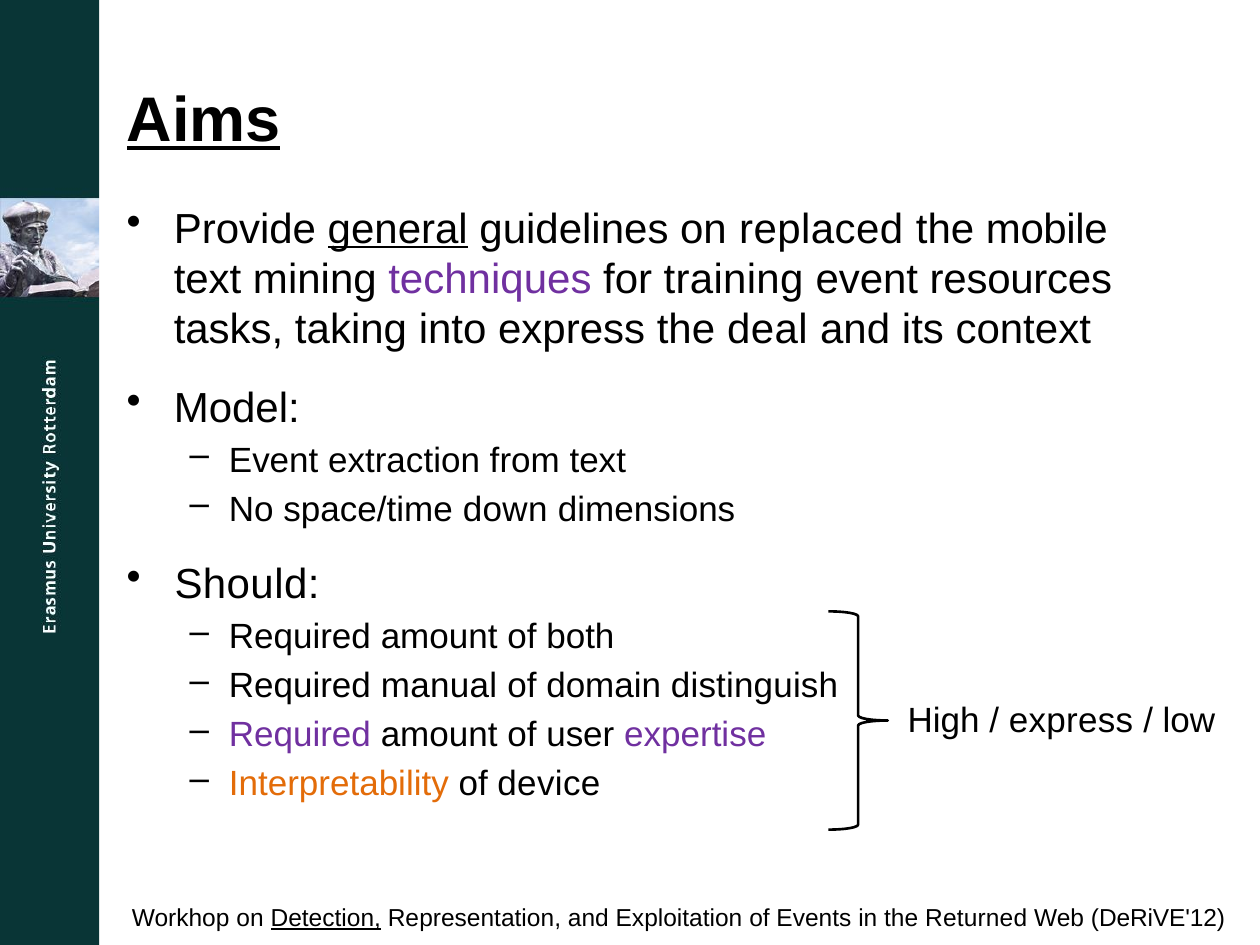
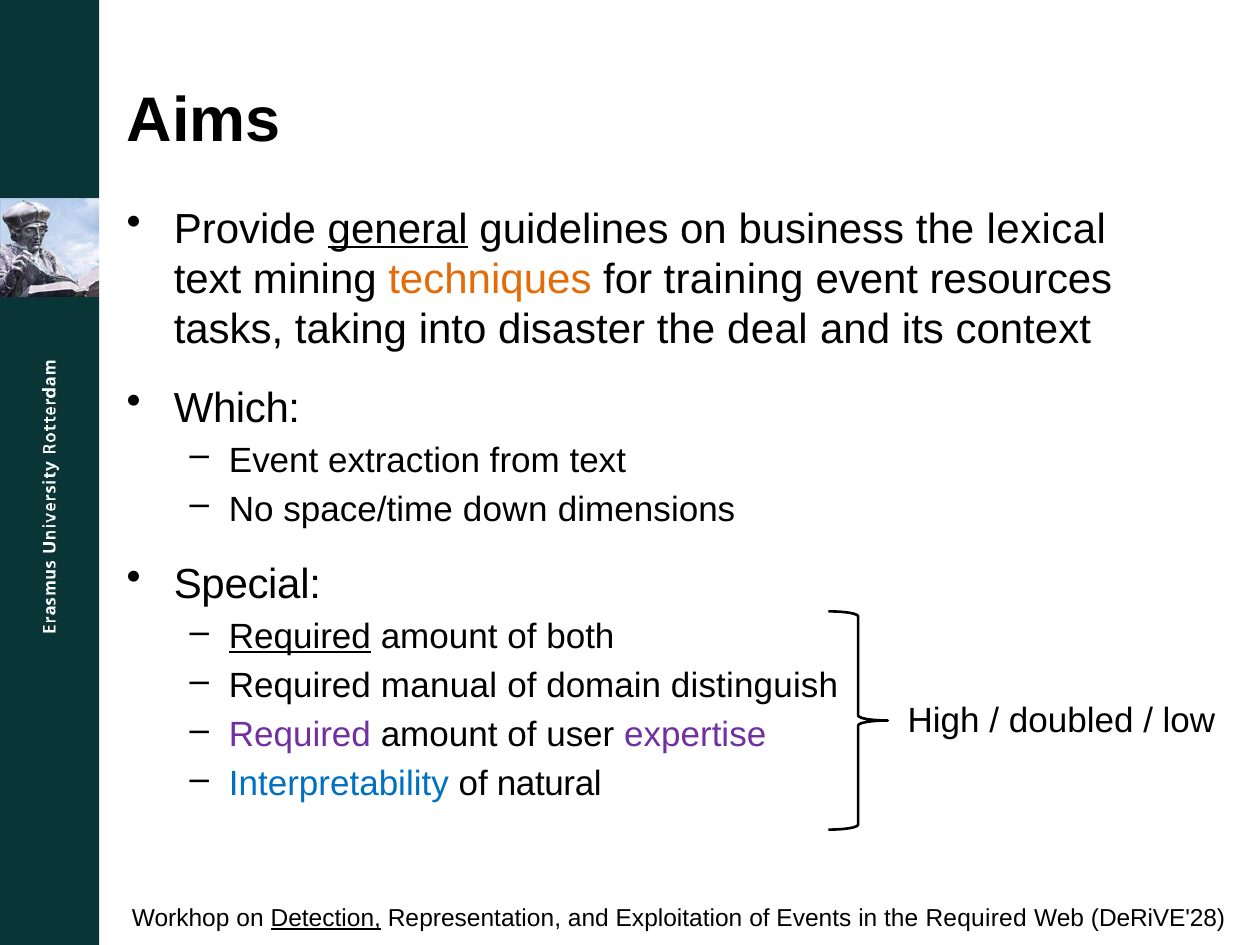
Aims underline: present -> none (203, 121)
replaced: replaced -> business (821, 229)
mobile: mobile -> lexical (1046, 229)
techniques colour: purple -> orange (490, 280)
into express: express -> disaster (572, 330)
Model: Model -> Which (237, 408)
Should: Should -> Special (247, 585)
Required underline: none -> present (300, 637)
express: express -> doubled (1071, 721)
Interpretability colour: orange -> blue (339, 784)
device: device -> natural (549, 784)
the Returned: Returned -> Required (976, 919)
DeRiVE'12: DeRiVE'12 -> DeRiVE'28 (1158, 919)
